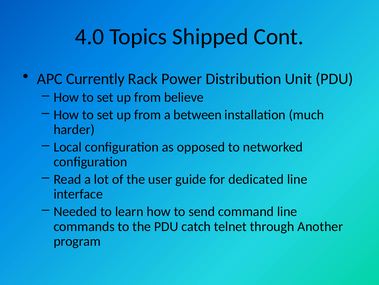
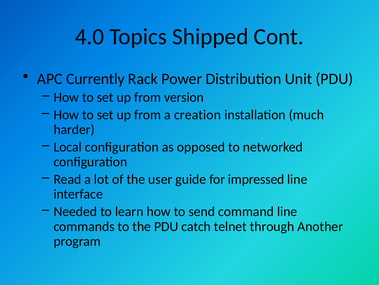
believe: believe -> version (184, 97)
between: between -> creation (197, 115)
dedicated: dedicated -> impressed (256, 179)
